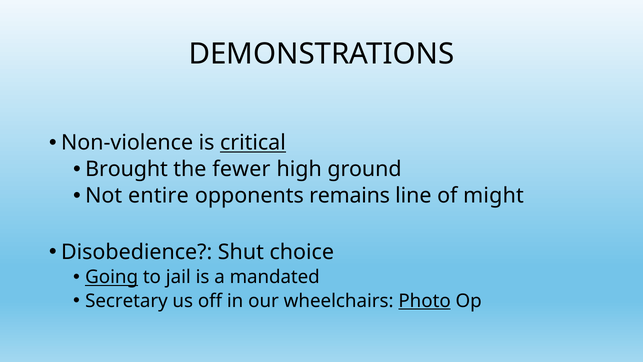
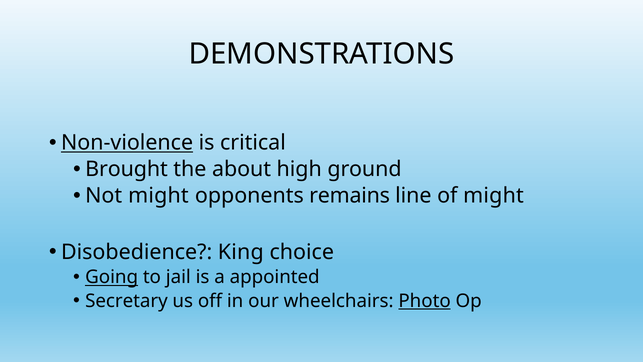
Non-violence underline: none -> present (127, 143)
critical underline: present -> none (253, 143)
fewer: fewer -> about (242, 169)
Not entire: entire -> might (158, 196)
Shut: Shut -> King (241, 252)
mandated: mandated -> appointed (275, 277)
